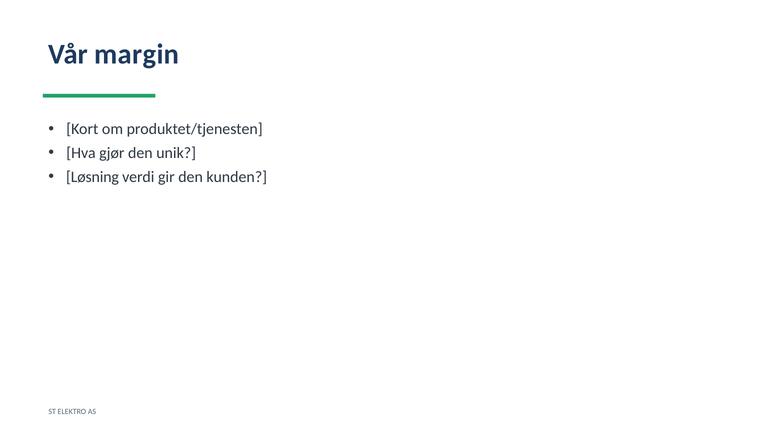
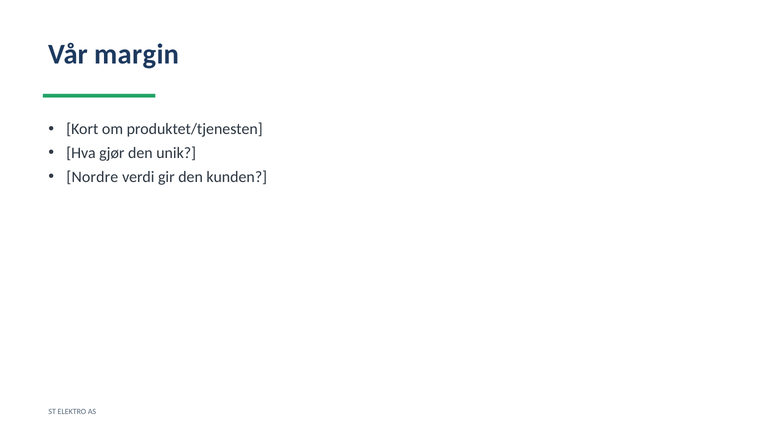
Løsning: Løsning -> Nordre (92, 177)
